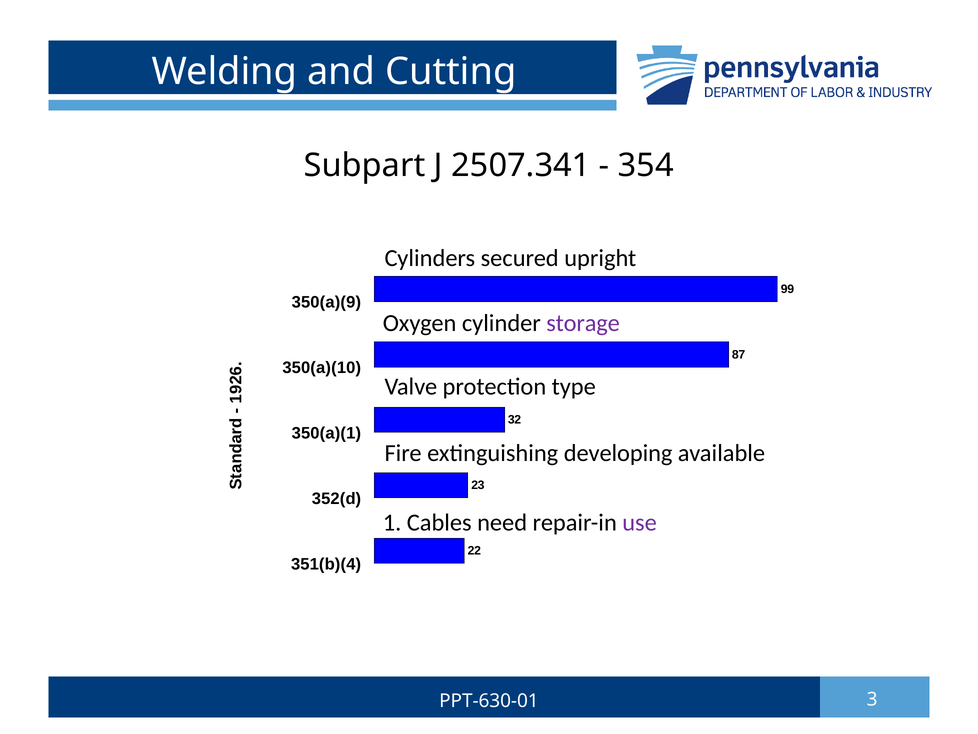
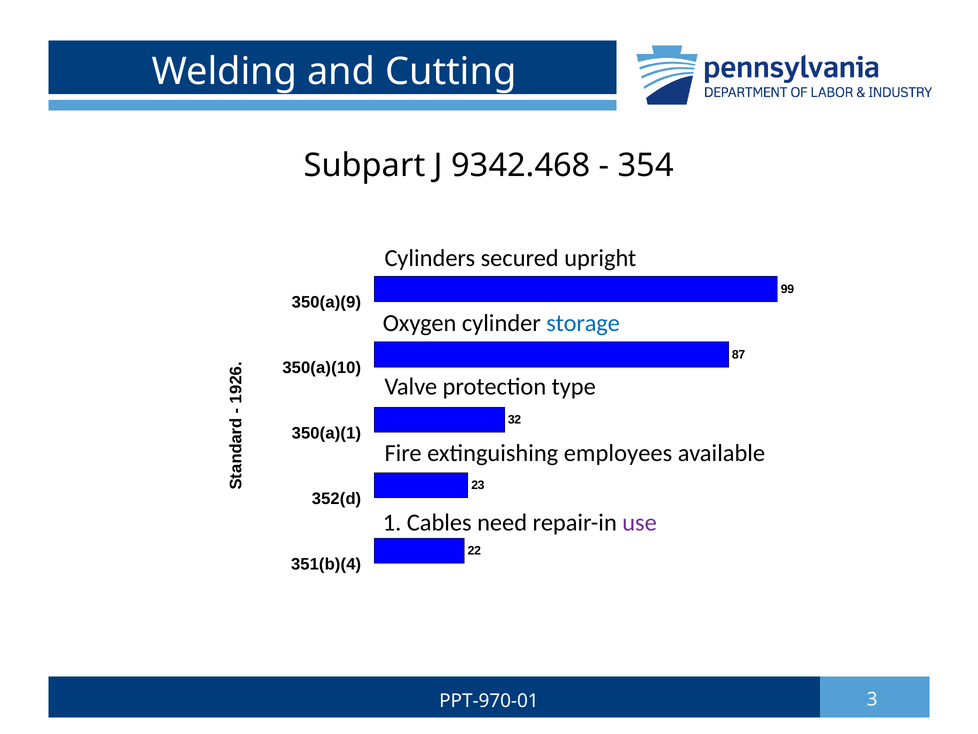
2507.341: 2507.341 -> 9342.468 (521, 165)
storage colour: purple -> blue (583, 323)
developing: developing -> employees (618, 453)
PPT-630-01: PPT-630-01 -> PPT-970-01 (489, 701)
